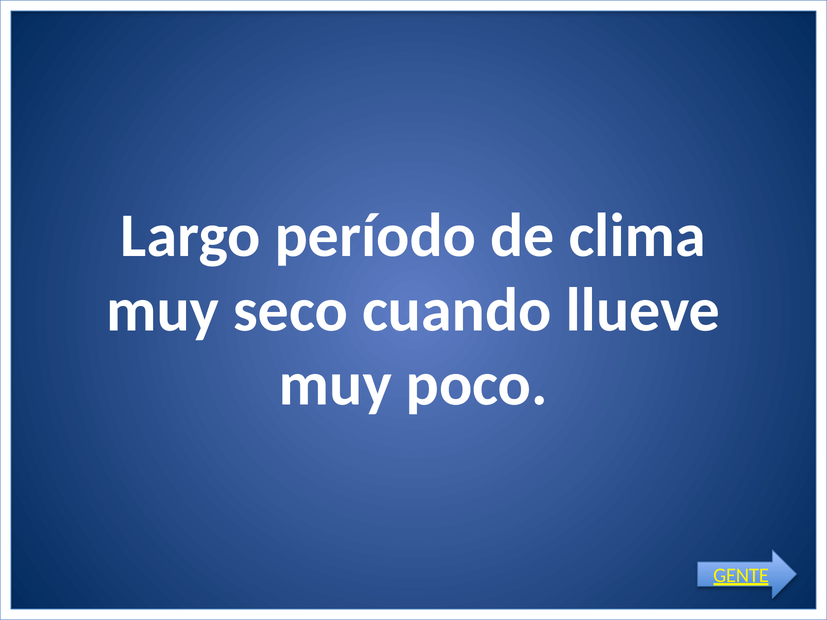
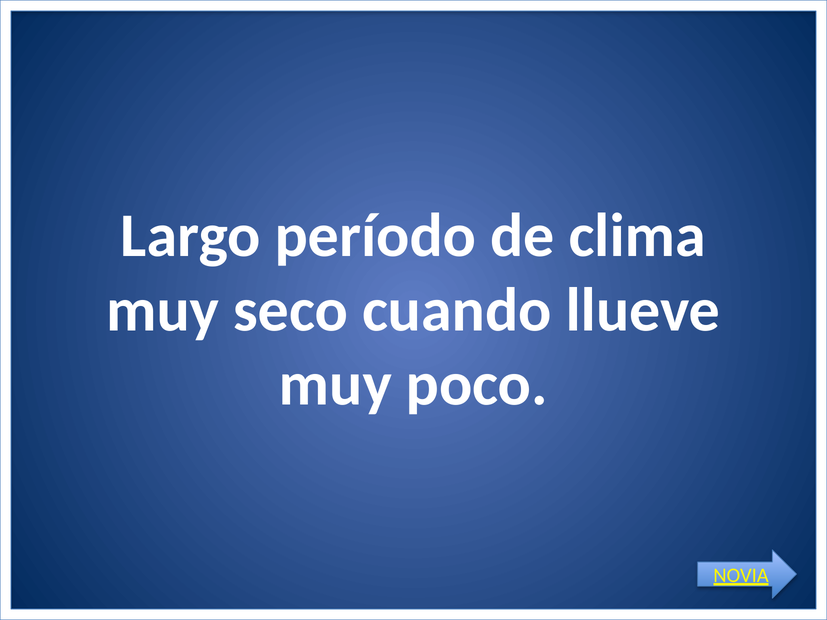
GENTE: GENTE -> NOVIA (741, 575)
